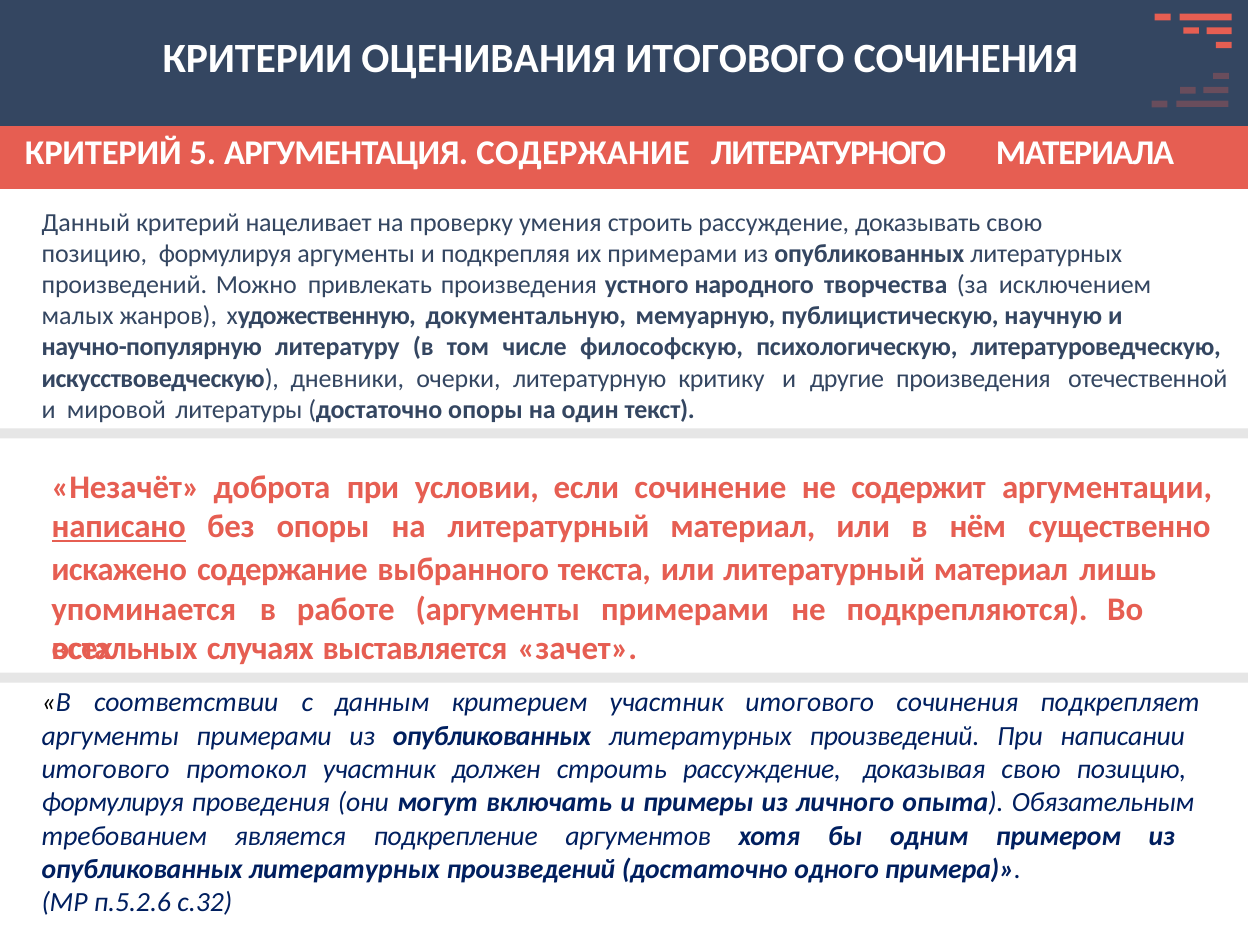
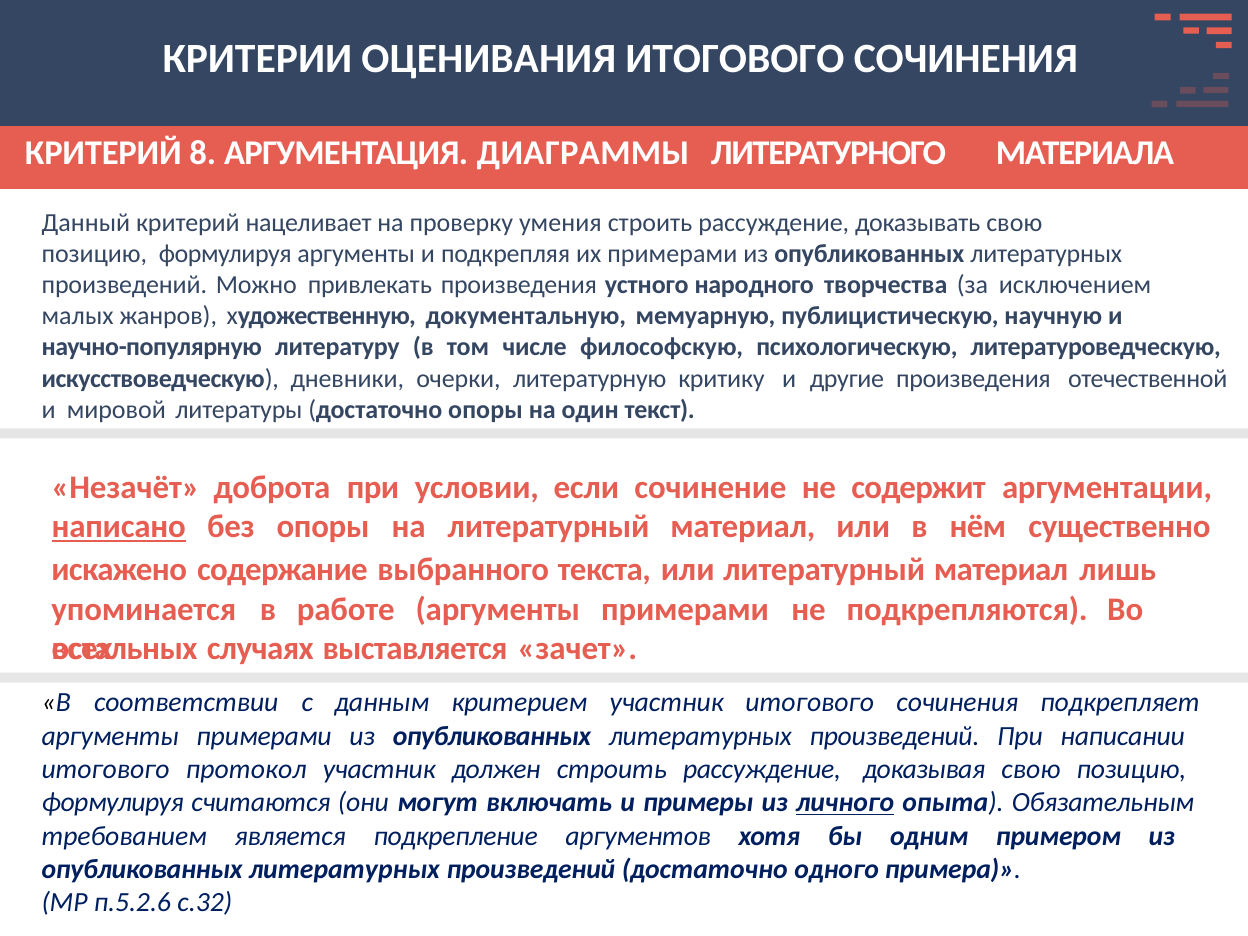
5: 5 -> 8 (203, 153)
АРГУМЕНТАЦИЯ СОДЕРЖАНИЕ: СОДЕРЖАНИЕ -> ДИАГРАММЫ (583, 153)
проведения: проведения -> считаются (261, 803)
личного underline: none -> present (845, 803)
